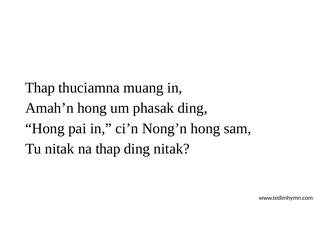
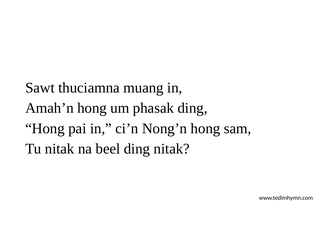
Thap: Thap -> Sawt (40, 88)
na thap: thap -> beel (108, 149)
